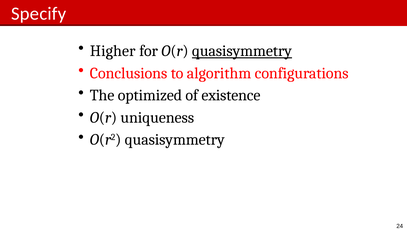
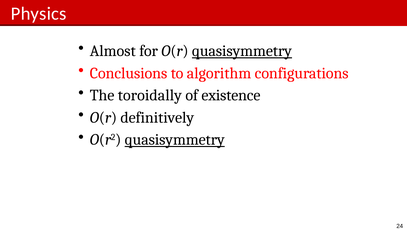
Specify: Specify -> Physics (39, 14)
Higher: Higher -> Almost (113, 51)
optimized: optimized -> toroidally (150, 95)
uniqueness: uniqueness -> definitively (157, 118)
quasisymmetry underline: none -> present (175, 140)
